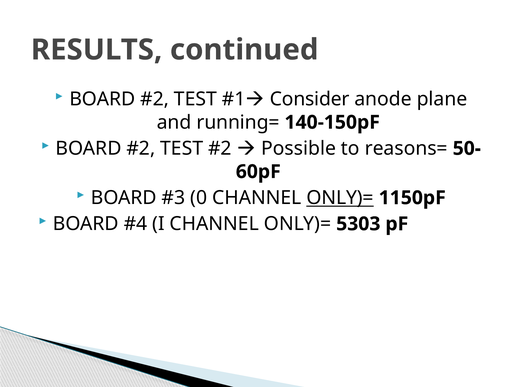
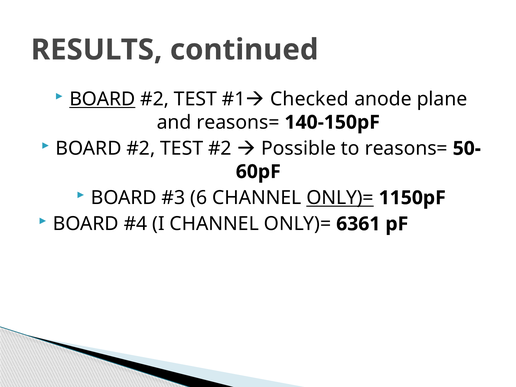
BOARD underline: none -> present (102, 99)
Consider: Consider -> Checked (309, 99)
and running=: running= -> reasons= (238, 122)
0: 0 -> 6 (199, 198)
5303: 5303 -> 6361 (358, 224)
